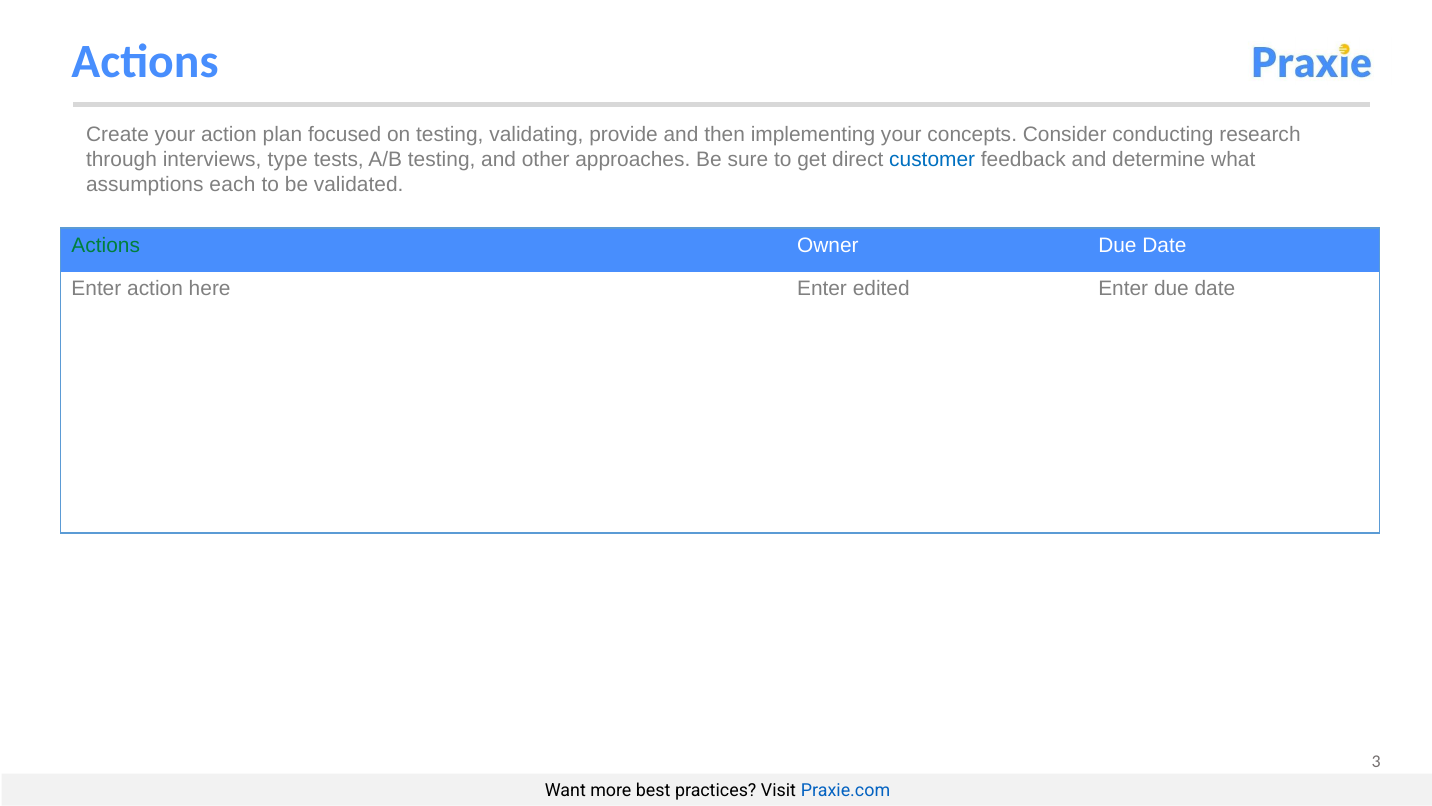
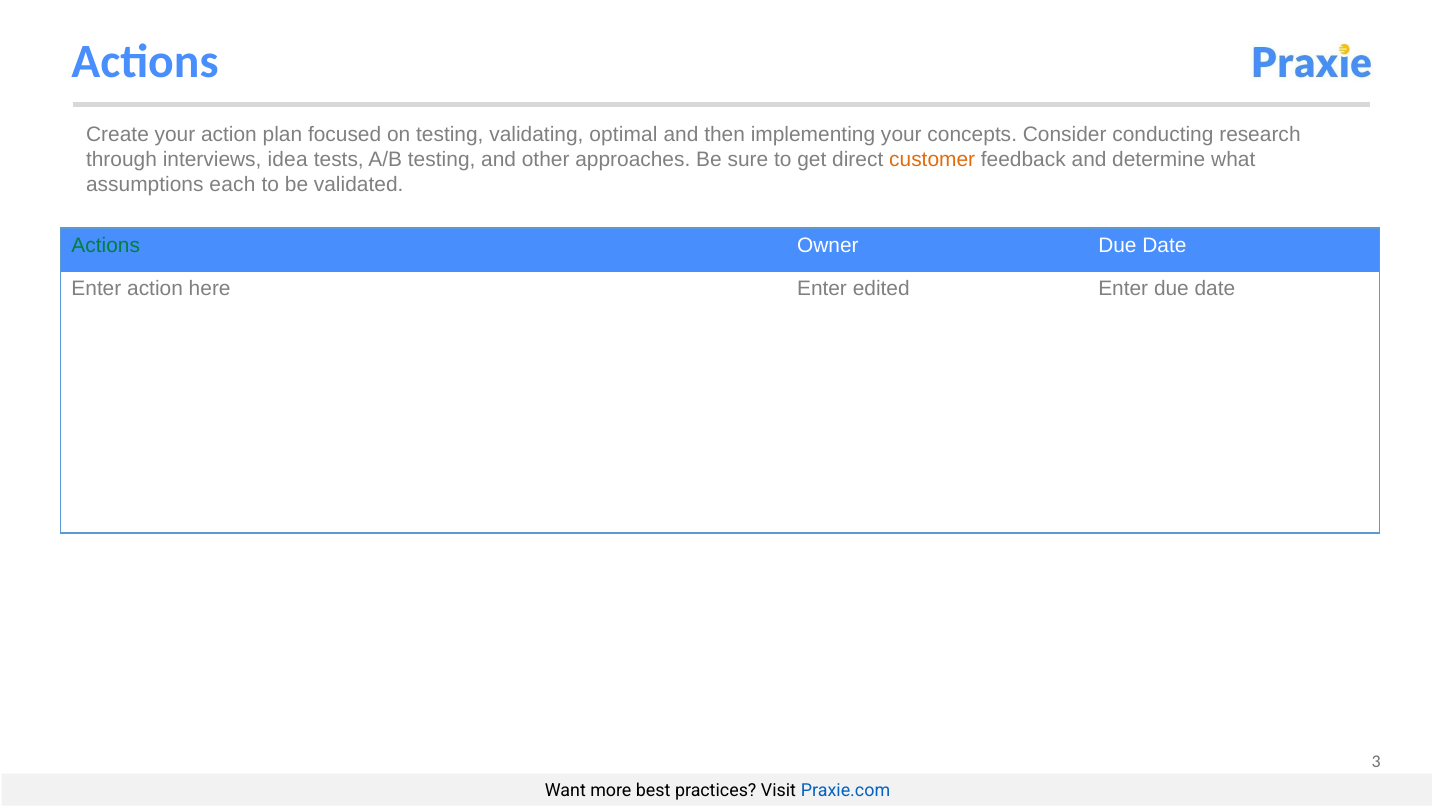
provide: provide -> optimal (623, 134)
type: type -> idea (288, 159)
customer colour: blue -> orange (932, 159)
